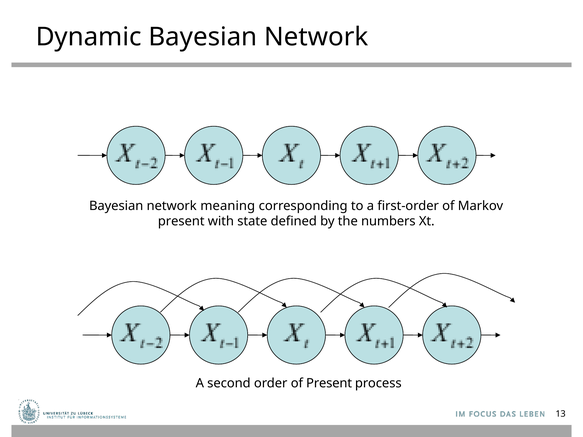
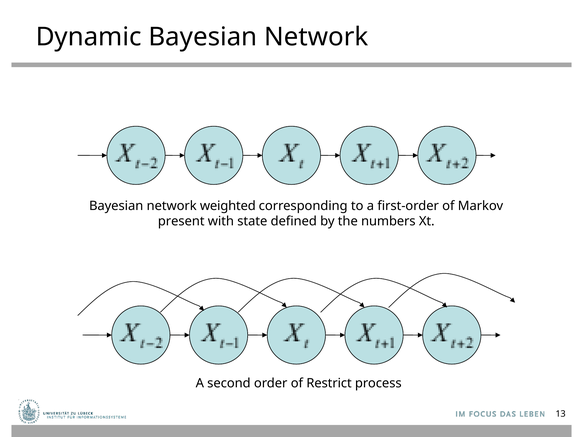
meaning: meaning -> weighted (228, 206)
of Present: Present -> Restrict (329, 384)
